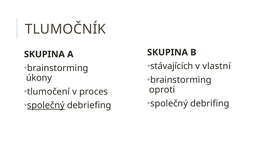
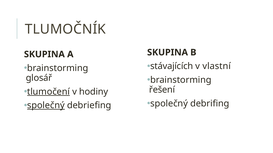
úkony: úkony -> glosář (39, 78)
tlumočení underline: none -> present (49, 92)
proces: proces -> hodiny (94, 92)
oproti: oproti -> řešení (162, 90)
